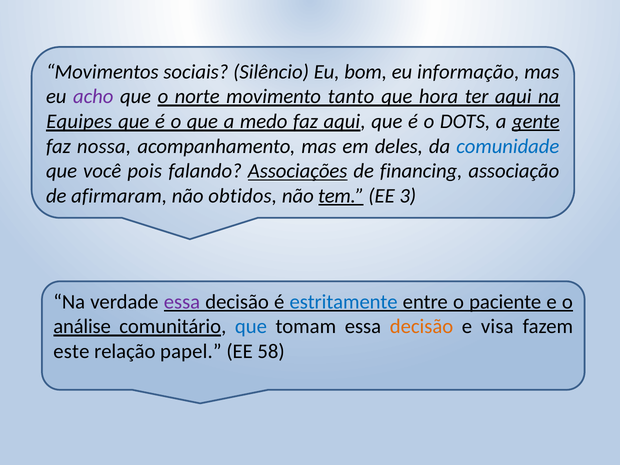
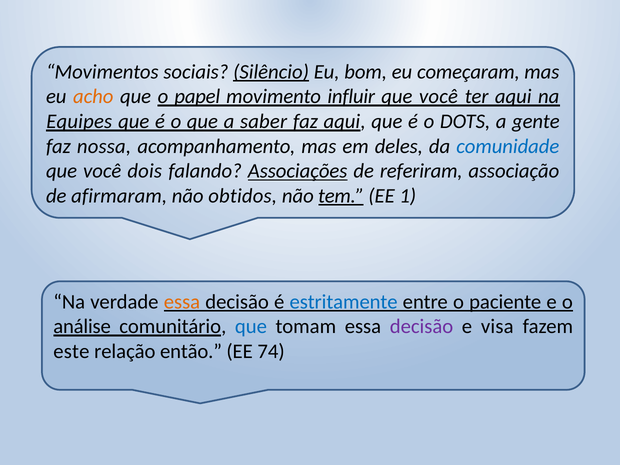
Silêncio underline: none -> present (271, 72)
informação: informação -> começaram (468, 72)
acho colour: purple -> orange (93, 97)
norte: norte -> papel (197, 97)
tanto: tanto -> influir (351, 97)
hora: hora -> você (439, 97)
medo: medo -> saber (264, 121)
gente underline: present -> none (536, 121)
pois: pois -> dois (145, 171)
financing: financing -> referiram (421, 171)
3: 3 -> 1 (408, 196)
essa colour: purple -> orange (182, 302)
decisão colour: orange -> purple (422, 327)
papel: papel -> então (191, 351)
58: 58 -> 74 (271, 351)
